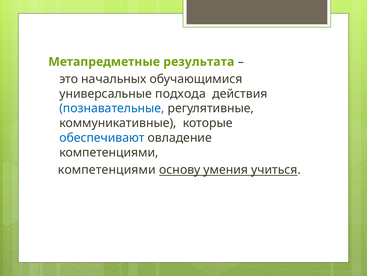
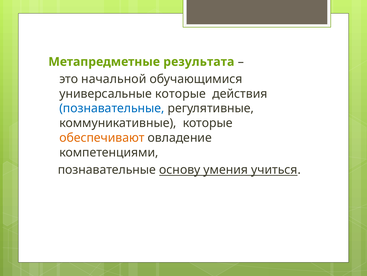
начальных: начальных -> начальной (114, 79)
универсальные подхода: подхода -> которые (181, 93)
обеспечивают colour: blue -> orange (102, 137)
компетенциями: компетенциями -> познавательные (107, 169)
